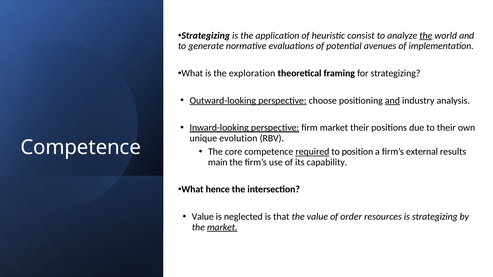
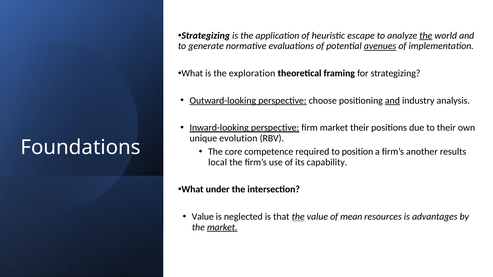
consist: consist -> escape (361, 36)
avenues underline: none -> present (380, 46)
Competence: Competence -> Foundations (81, 148)
required underline: present -> none (312, 152)
external: external -> another (422, 152)
main: main -> local (218, 162)
hence: hence -> under (218, 190)
the underline: none -> present (298, 217)
order: order -> mean (351, 217)
is strategizing: strategizing -> advantages (435, 217)
